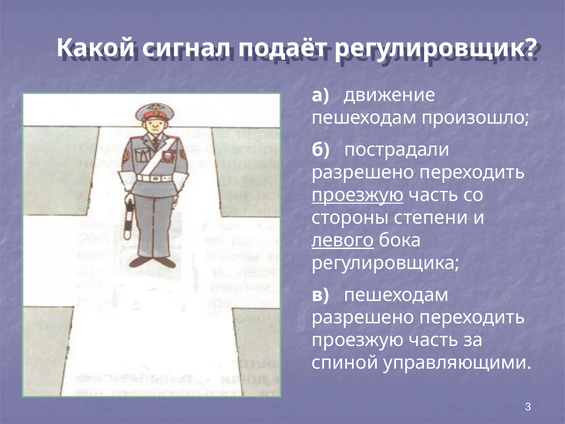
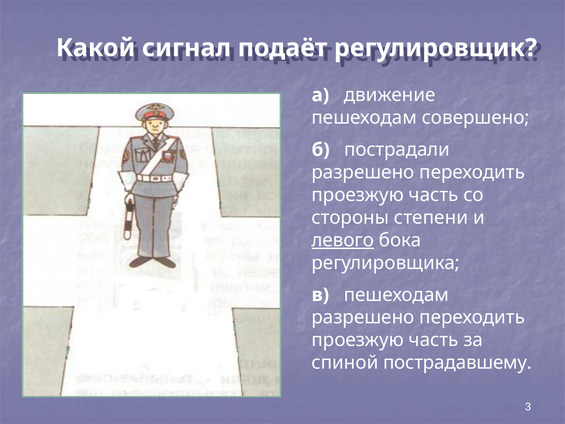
произошло: произошло -> совершено (476, 118)
проезжую underline: present -> none (358, 195)
управляющими: управляющими -> пострадавшему (458, 362)
